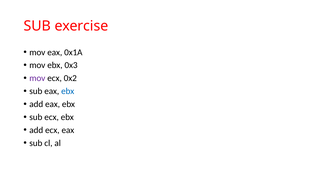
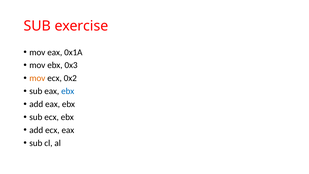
mov colour: purple -> orange (37, 78)
